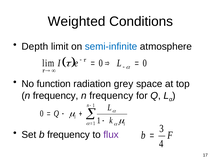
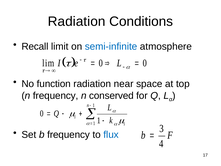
Weighted: Weighted -> Radiation (77, 21)
Depth: Depth -> Recall (35, 46)
grey: grey -> near (124, 84)
frequency: frequency -> conserved (111, 95)
flux colour: purple -> blue (111, 134)
